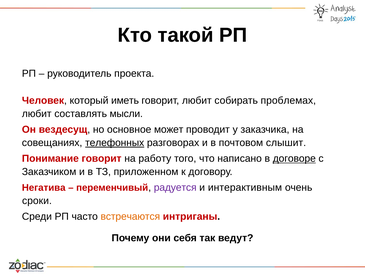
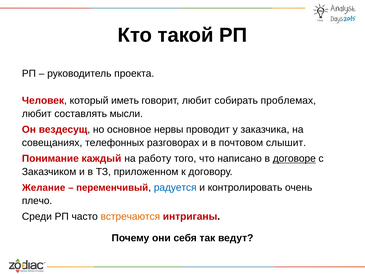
может: может -> нервы (169, 129)
телефонных underline: present -> none (115, 143)
Понимание говорит: говорит -> каждый (101, 158)
Негатива: Негатива -> Желание (44, 188)
радуется colour: purple -> blue (175, 187)
интерактивным: интерактивным -> контролировать (245, 187)
сроки: сроки -> плечо (37, 201)
